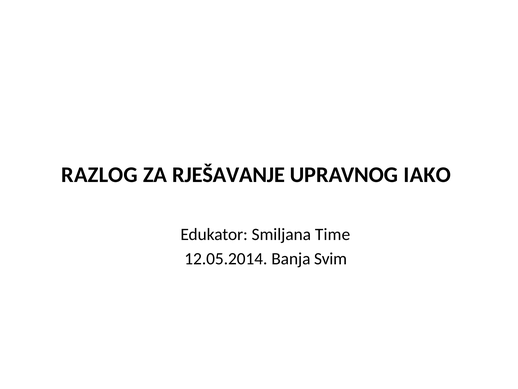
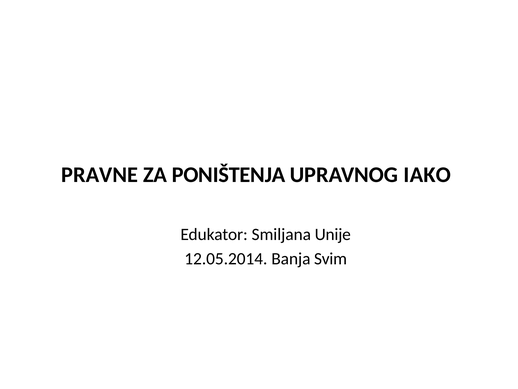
RAZLOG: RAZLOG -> PRAVNE (100, 175)
RJEŠAVANJE: RJEŠAVANJE -> PONIŠTENJA (229, 175)
Time: Time -> Unije (333, 234)
